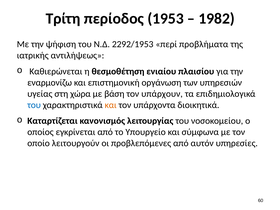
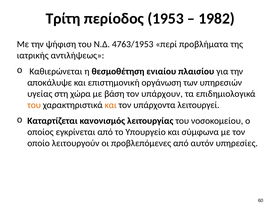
2292/1953: 2292/1953 -> 4763/1953 (133, 44)
εναρμονίζω: εναρμονίζω -> αποκάλυψε (50, 83)
του colour: blue -> orange (34, 105)
διοικητικά: διοικητικά -> λειτουργεί (198, 105)
